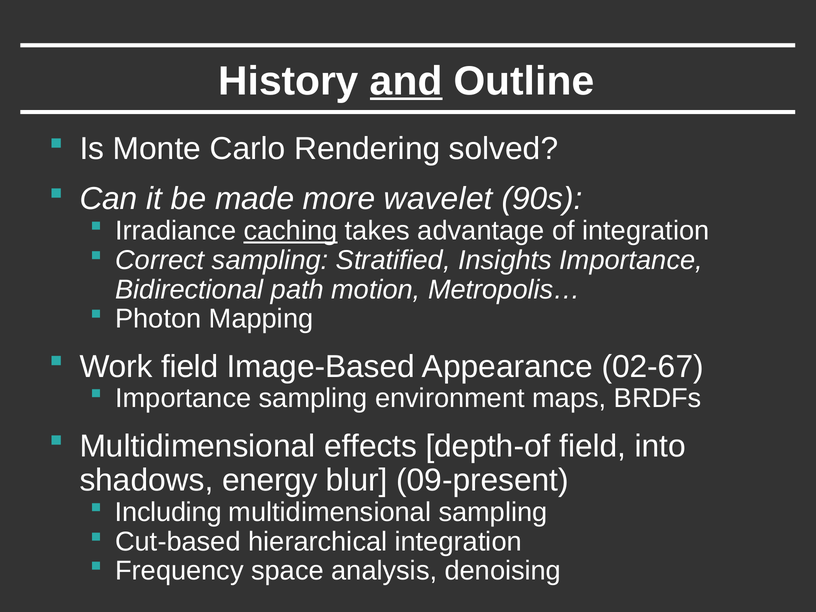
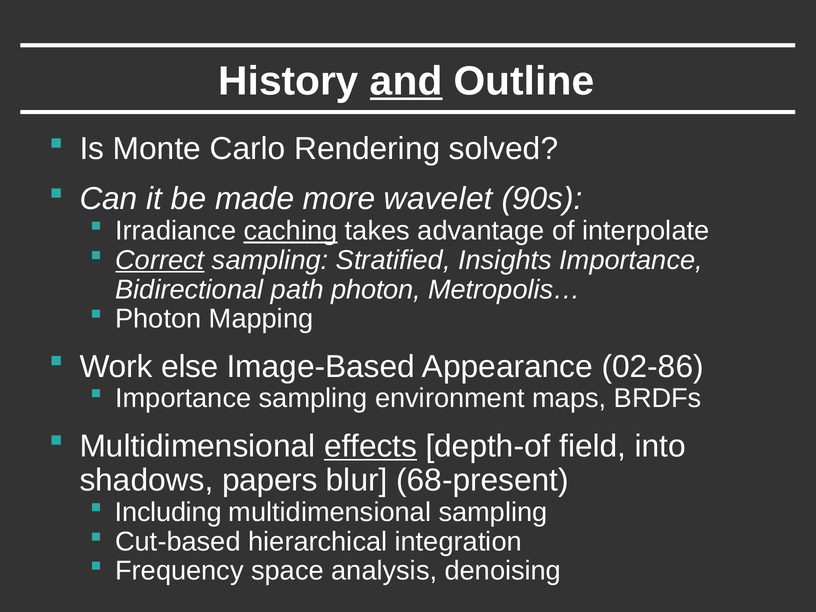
of integration: integration -> interpolate (646, 231)
Correct underline: none -> present (160, 260)
path motion: motion -> photon (376, 290)
Work field: field -> else (190, 367)
02-67: 02-67 -> 02-86 (653, 367)
effects underline: none -> present (371, 446)
energy: energy -> papers (270, 480)
09-present: 09-present -> 68-present (482, 480)
